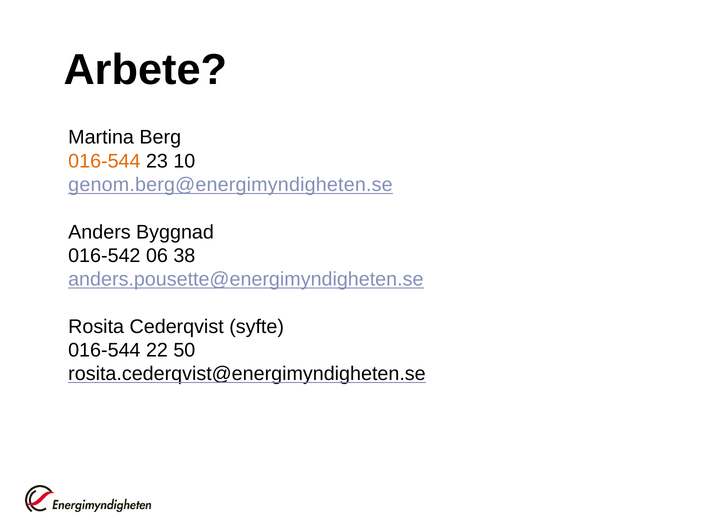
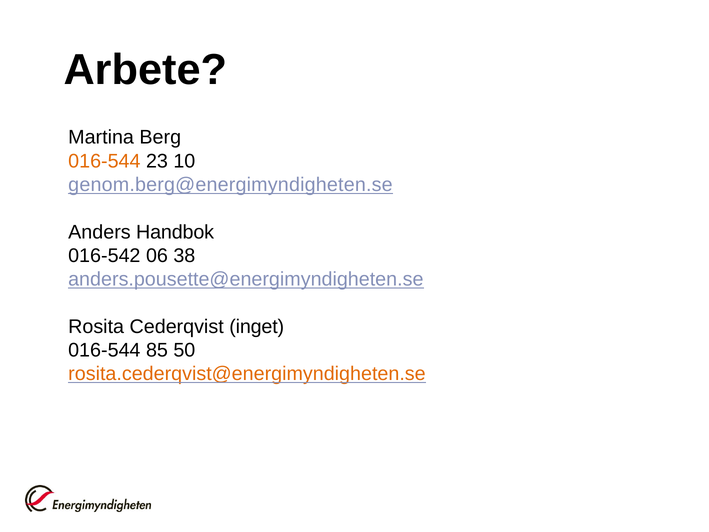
Byggnad: Byggnad -> Handbok (175, 232)
syfte: syfte -> inget (257, 327)
22: 22 -> 85 (157, 350)
rosita.cederqvist@energimyndigheten.se colour: black -> orange (247, 374)
